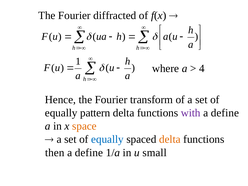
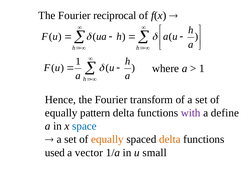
diffracted: diffracted -> reciprocal (115, 15)
4: 4 -> 1 (202, 68)
space colour: orange -> blue (84, 126)
equally colour: blue -> orange (107, 139)
then: then -> used (55, 153)
define: define -> vector (89, 153)
